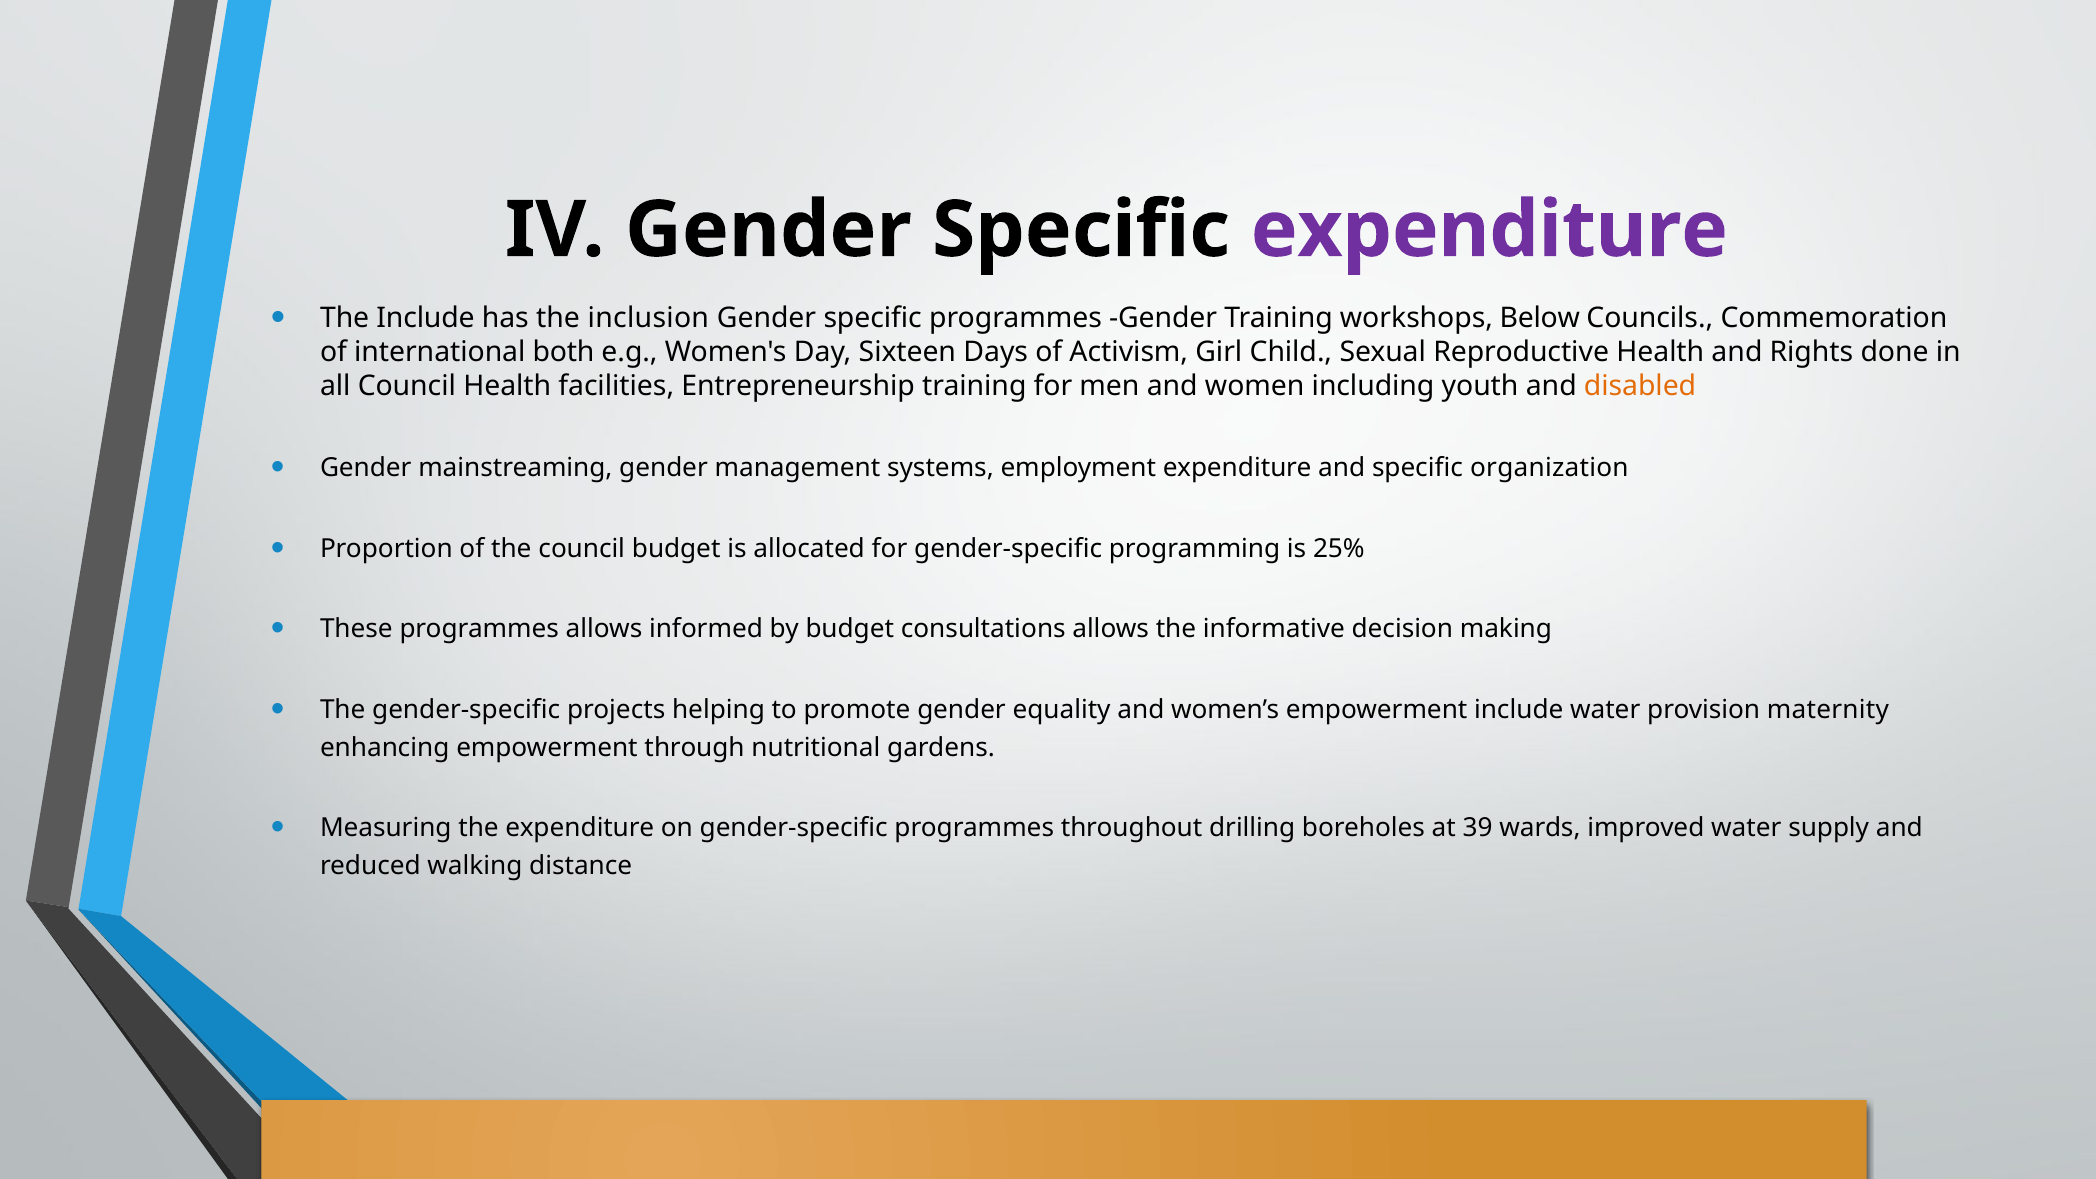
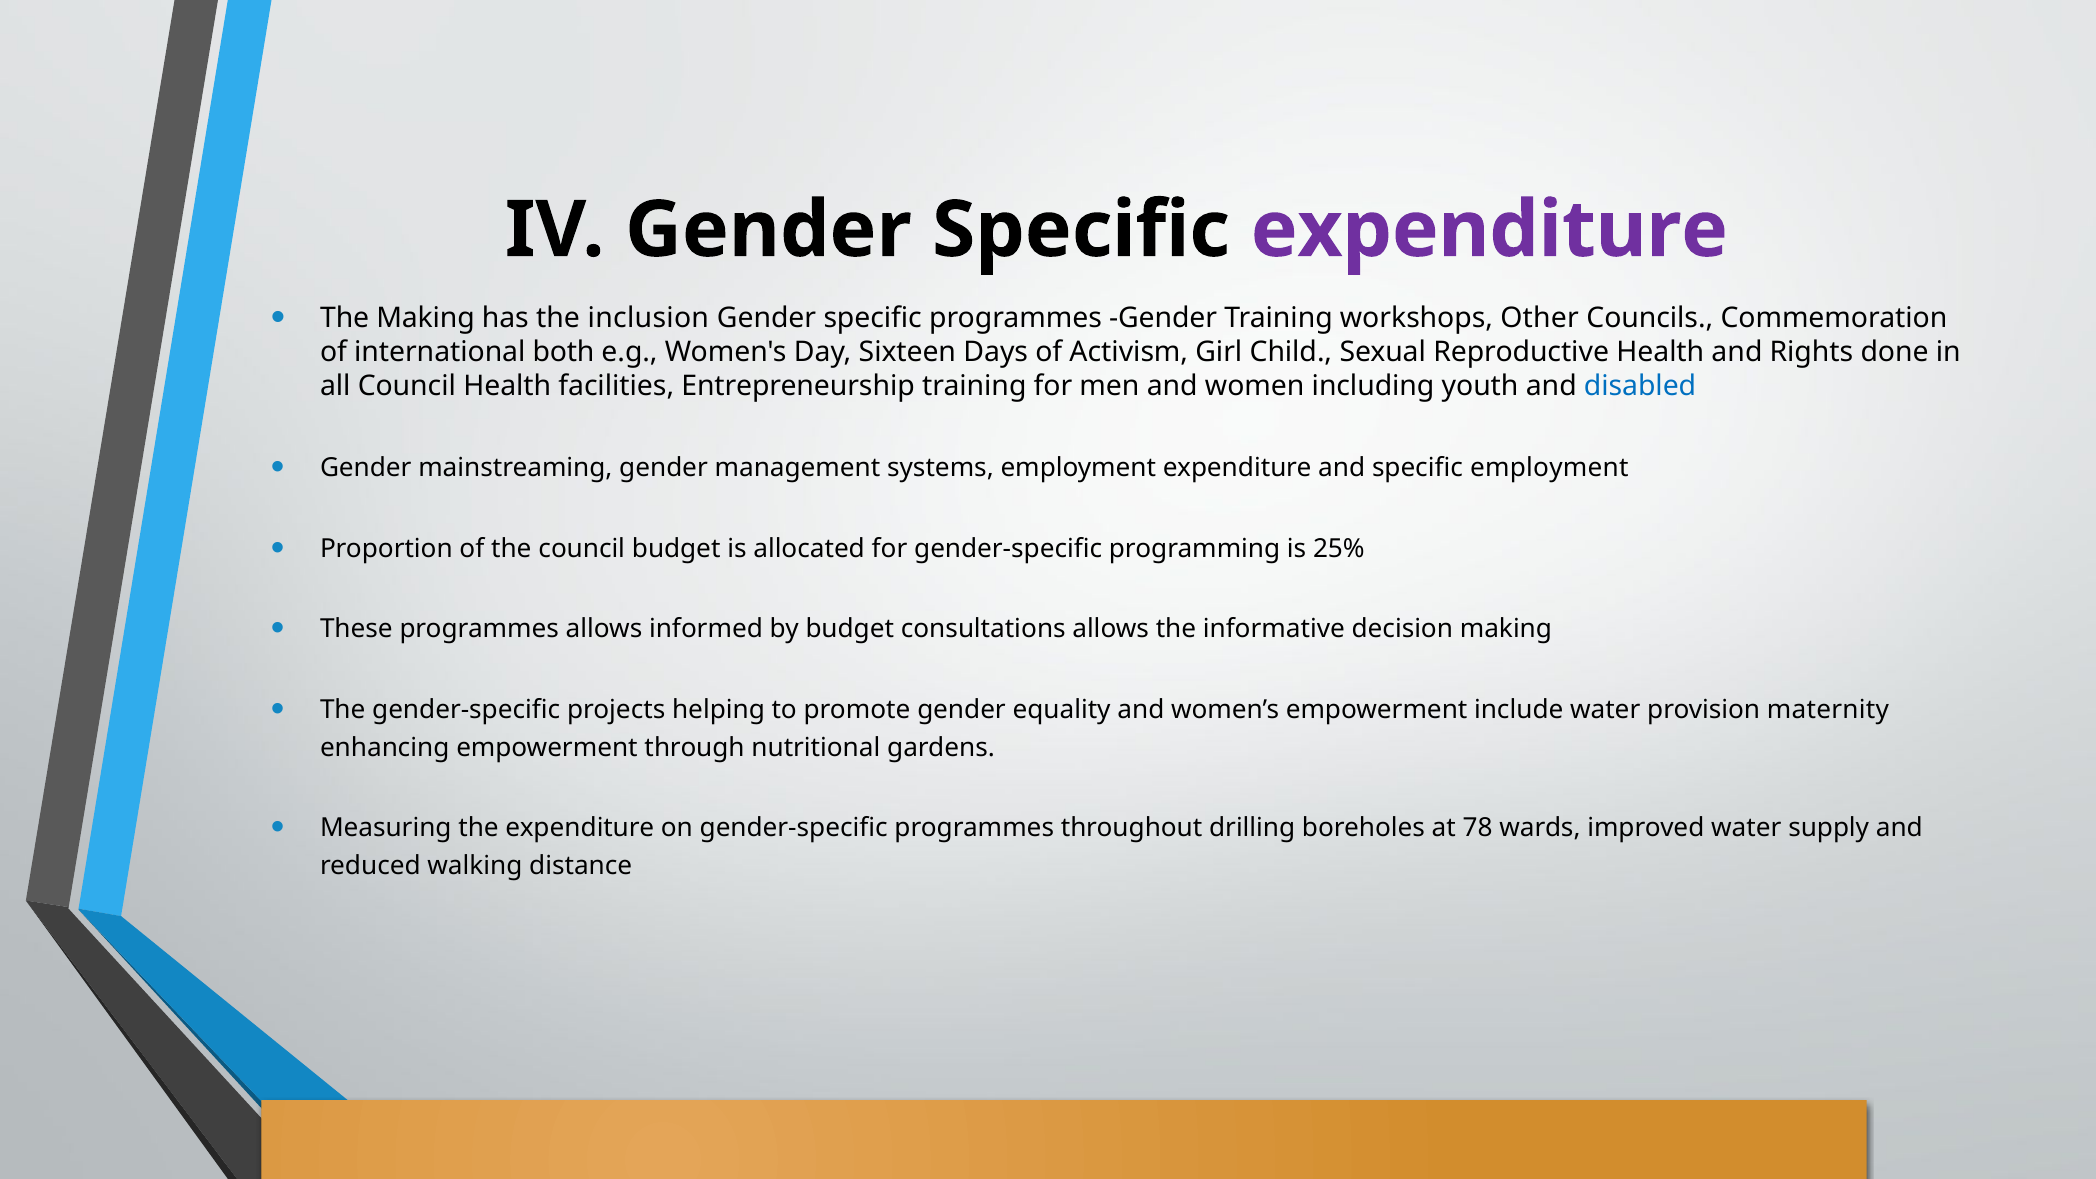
The Include: Include -> Making (426, 318)
Below: Below -> Other (1540, 318)
disabled colour: orange -> blue (1640, 387)
organization: organization -> employment (1549, 468)
39: 39 -> 78 (1478, 828)
